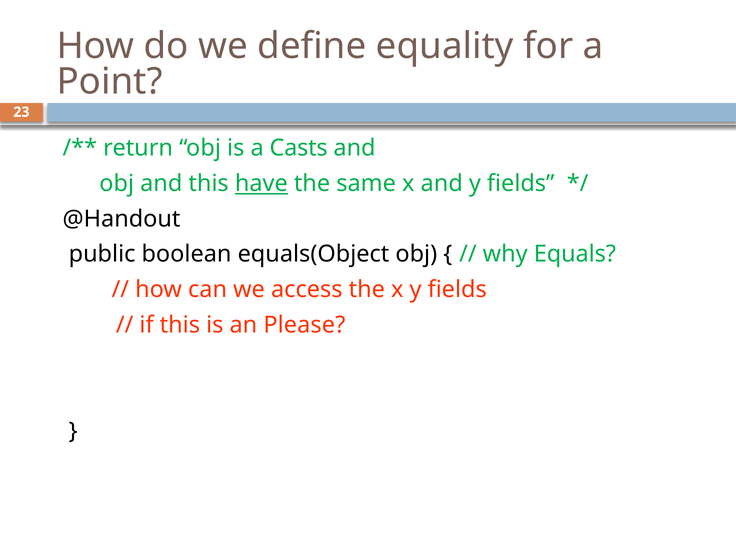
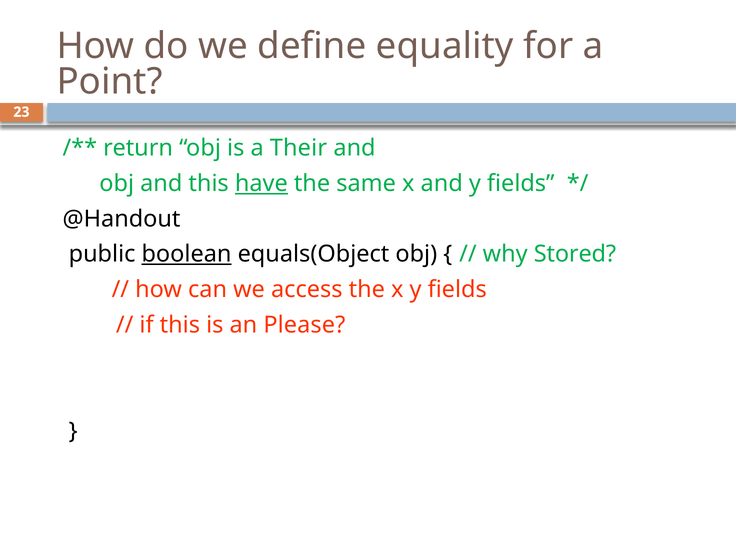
Casts: Casts -> Their (298, 148)
boolean underline: none -> present (187, 254)
Equals: Equals -> Stored (575, 254)
